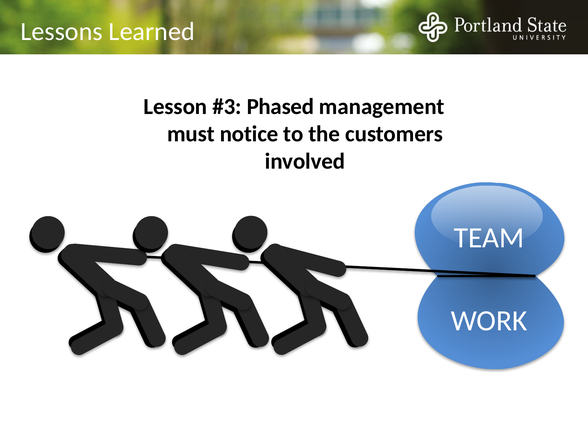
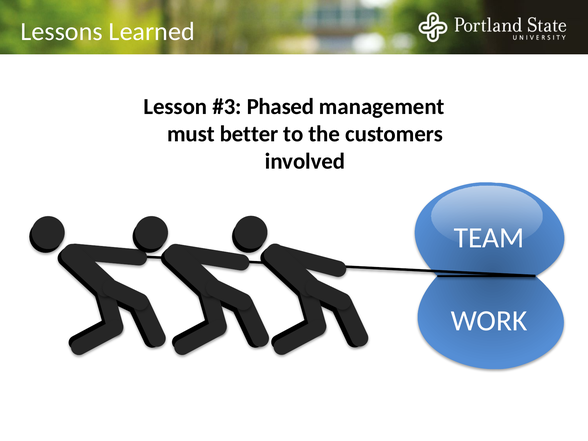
notice: notice -> better (249, 134)
